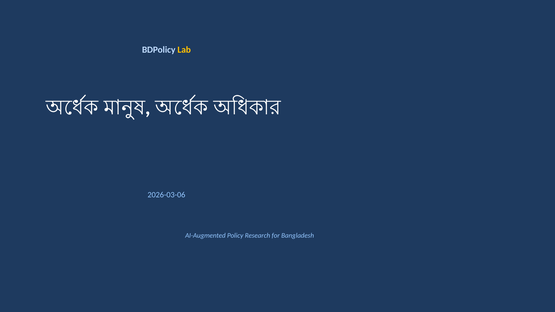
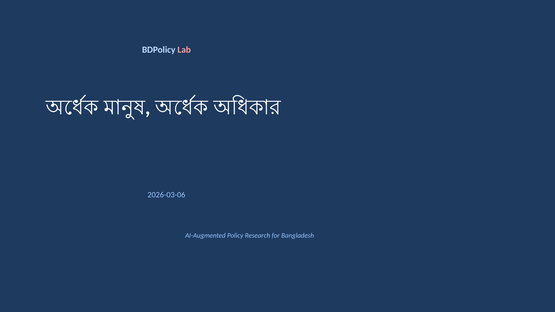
Lab colour: yellow -> pink (184, 50)
